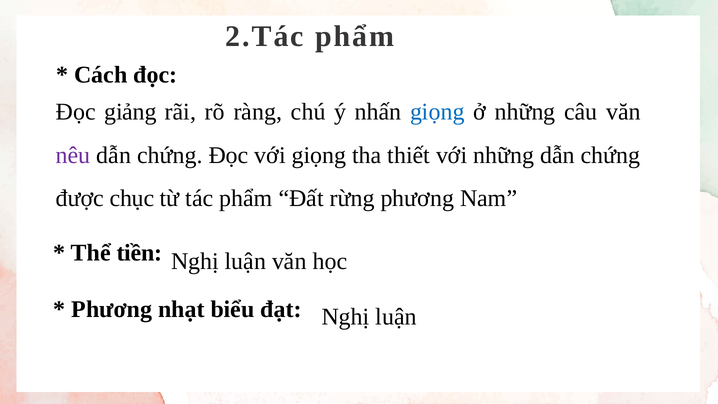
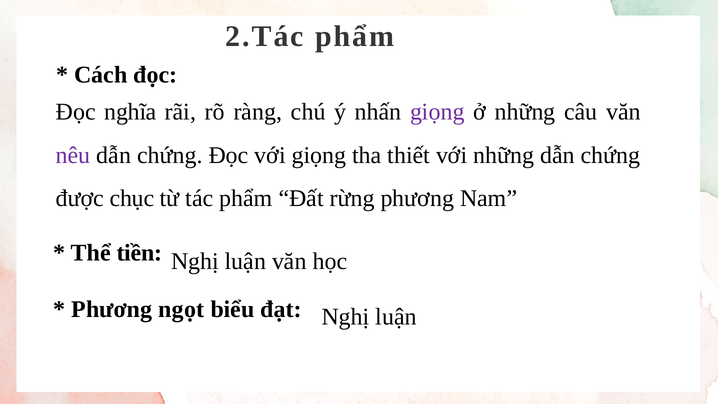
giảng: giảng -> nghĩa (130, 112)
giọng colour: blue -> purple (437, 112)
nhạt: nhạt -> ngọt (181, 309)
